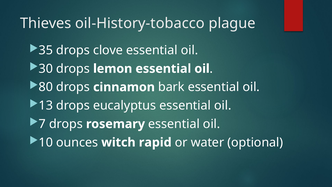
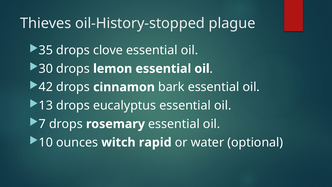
oil-History-tobacco: oil-History-tobacco -> oil-History-stopped (140, 23)
80: 80 -> 42 (46, 87)
